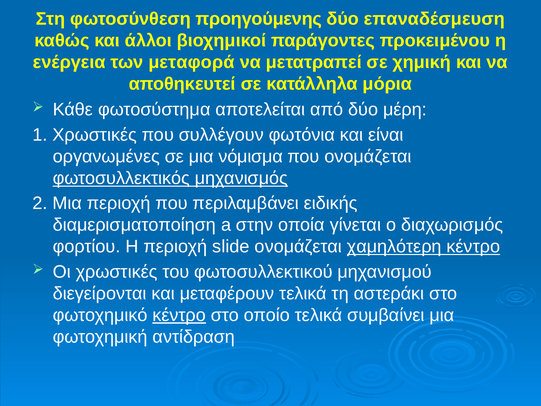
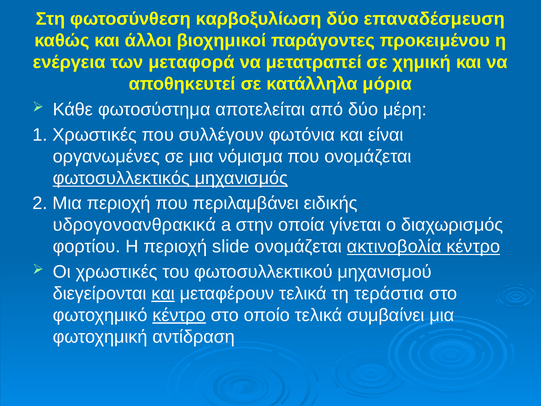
προηγούμενης: προηγούμενης -> καρβοξυλίωση (259, 19)
διαμερισματοποίηση: διαμερισματοποίηση -> υδρογονοανθρακικά (134, 225)
χαμηλότερη: χαμηλότερη -> ακτινοβολία (394, 247)
και underline: none -> present (163, 293)
αστεράκι: αστεράκι -> τεράστια (389, 293)
